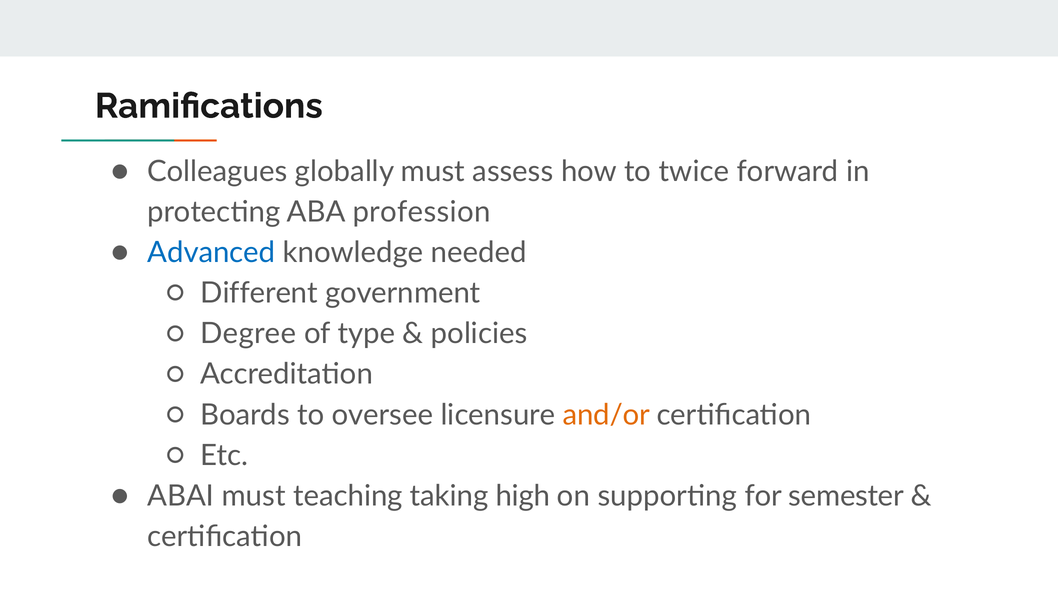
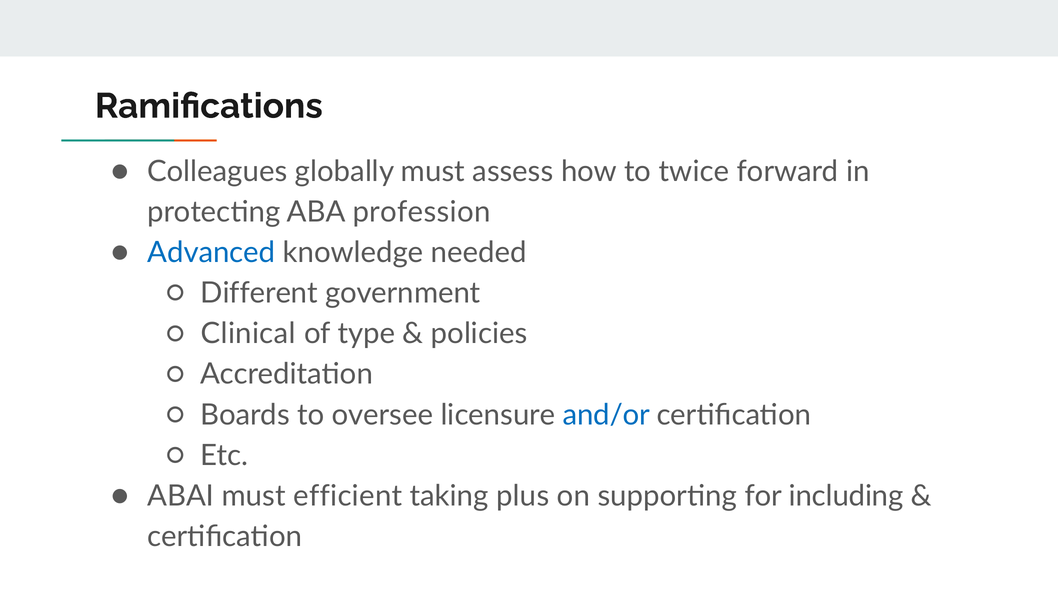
Degree: Degree -> Clinical (248, 334)
and/or colour: orange -> blue (606, 415)
teaching: teaching -> efficient (348, 496)
high: high -> plus (523, 496)
semester: semester -> including (846, 496)
